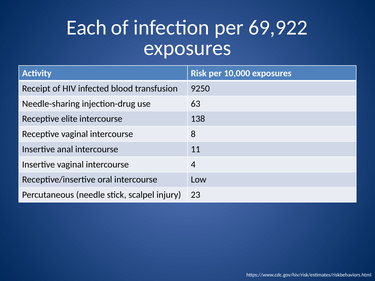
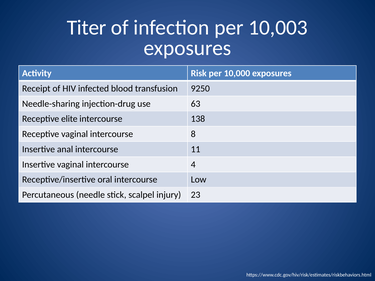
Each: Each -> Titer (87, 28)
69,922: 69,922 -> 10,003 (278, 28)
